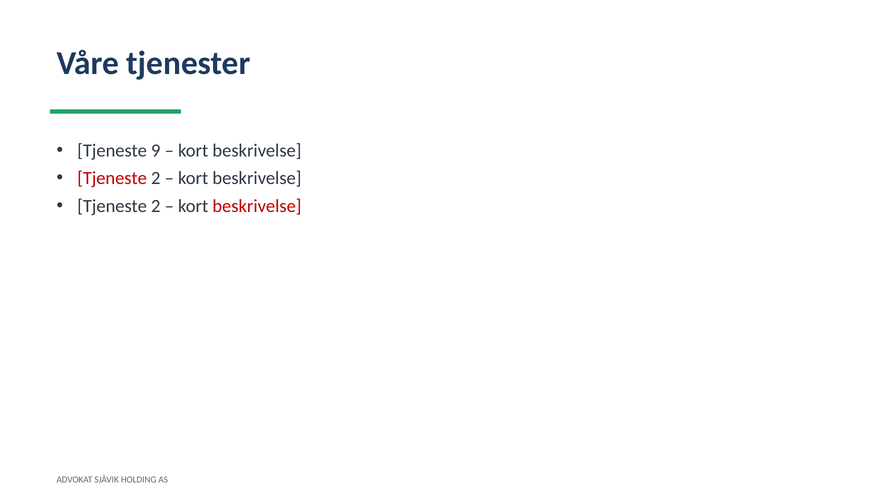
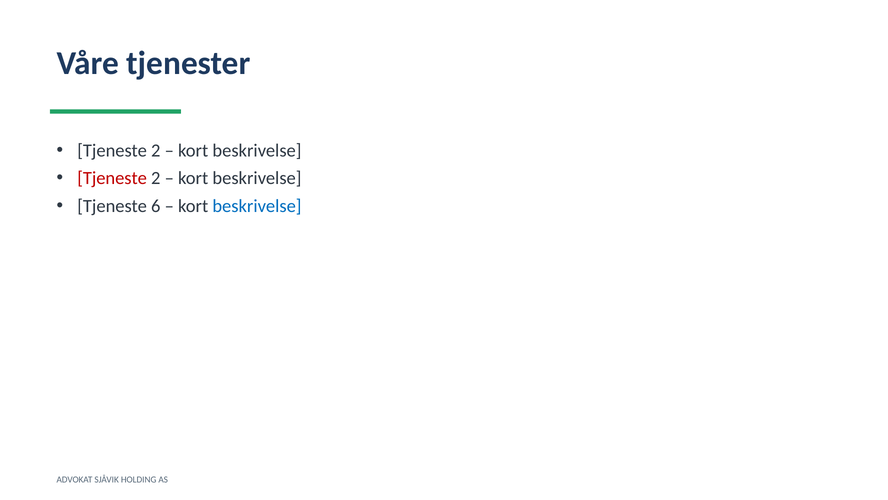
9: 9 -> 2 (156, 150)
2: 2 -> 6 (156, 206)
beskrivelse colour: red -> blue (257, 206)
